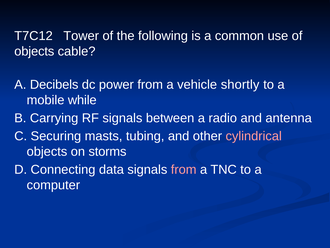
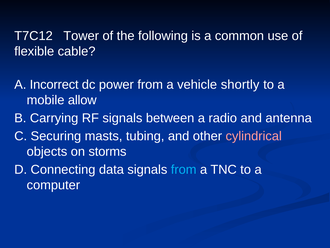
objects: objects -> flexible (34, 51)
Decibels: Decibels -> Incorrect (54, 85)
while: while -> allow (82, 100)
from colour: pink -> light blue (184, 169)
